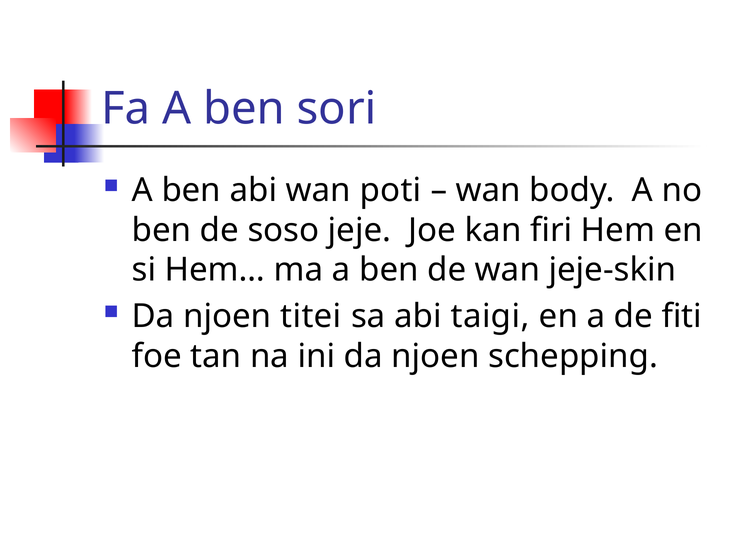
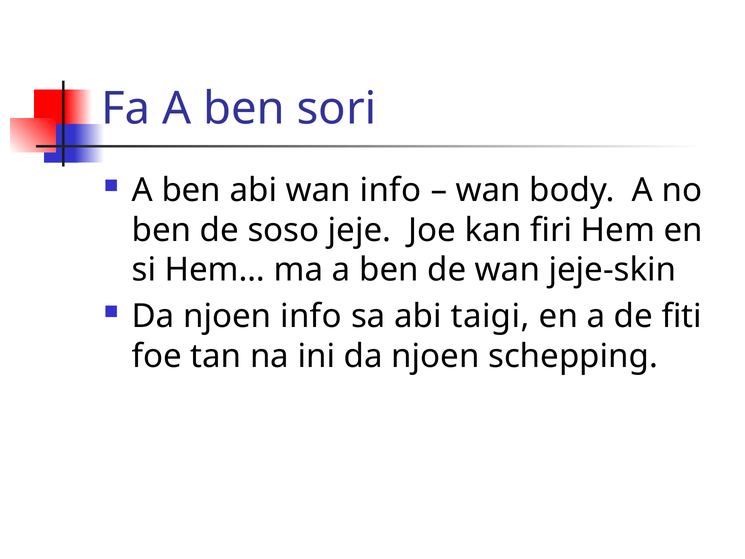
wan poti: poti -> info (391, 190)
njoen titei: titei -> info (311, 316)
